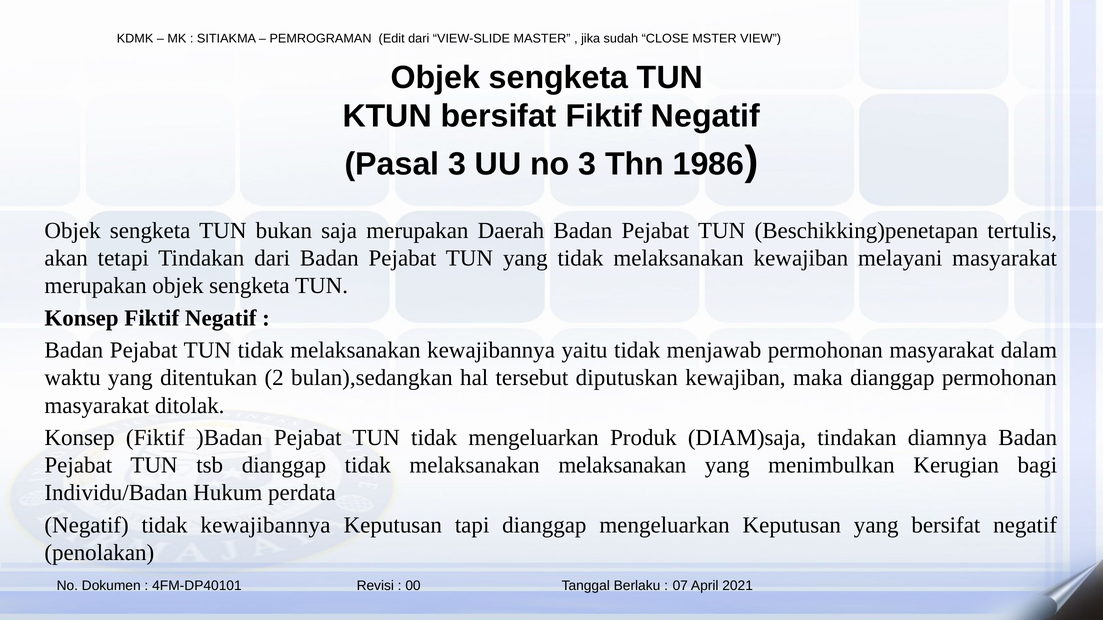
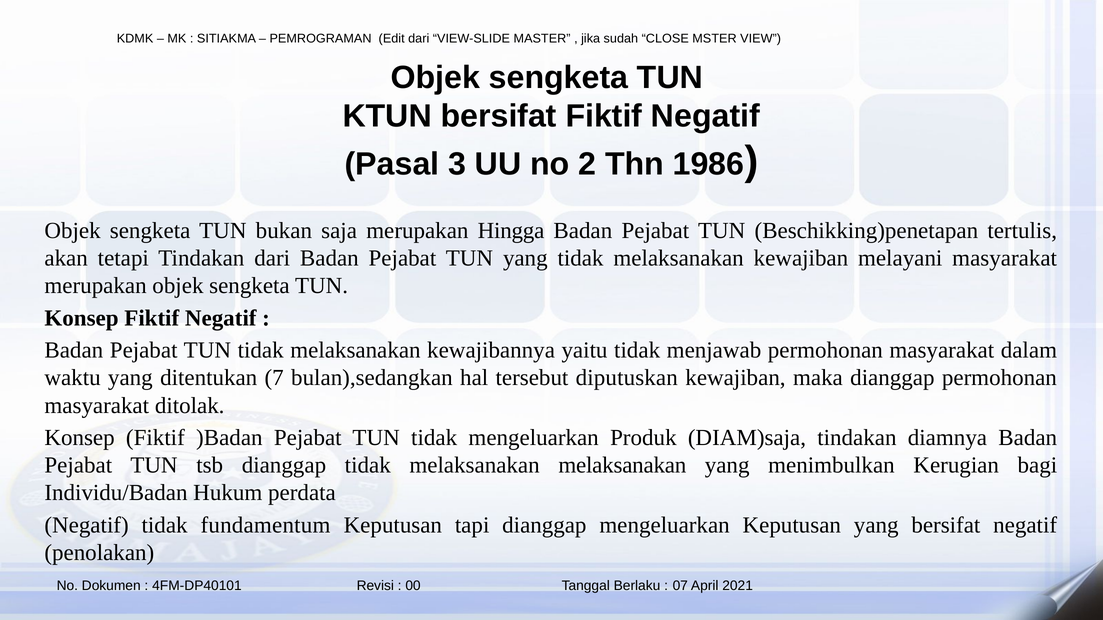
no 3: 3 -> 2 (587, 164)
Daerah: Daerah -> Hingga (511, 231)
2: 2 -> 7 (274, 378)
tidak kewajibannya: kewajibannya -> fundamentum (265, 525)
